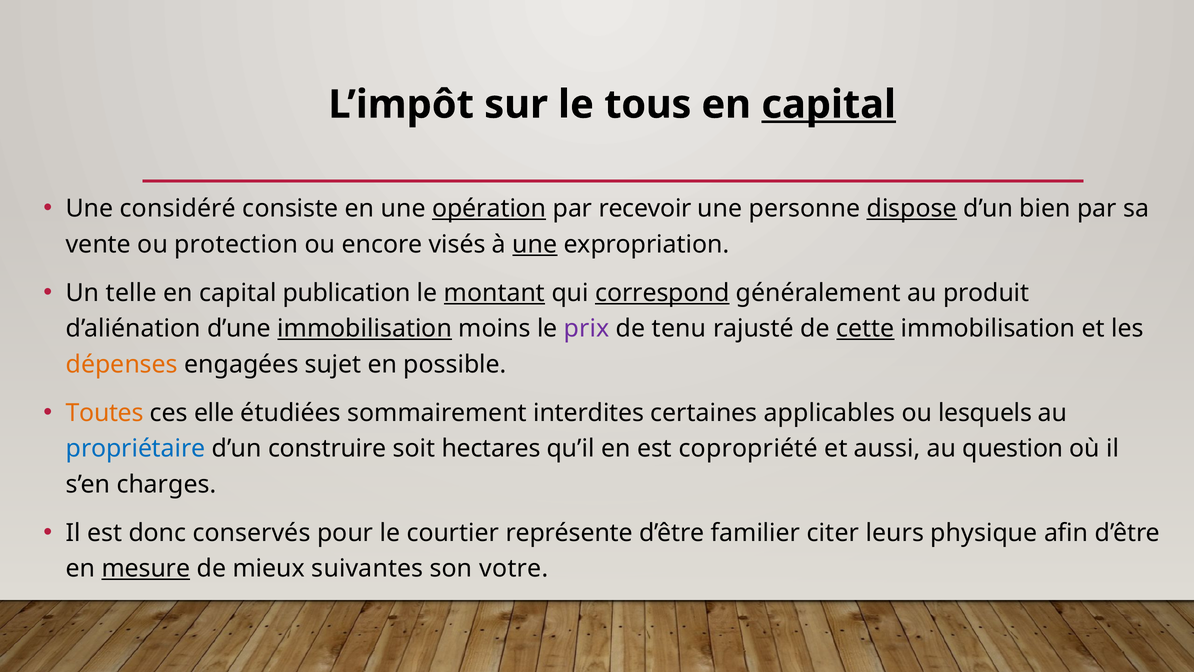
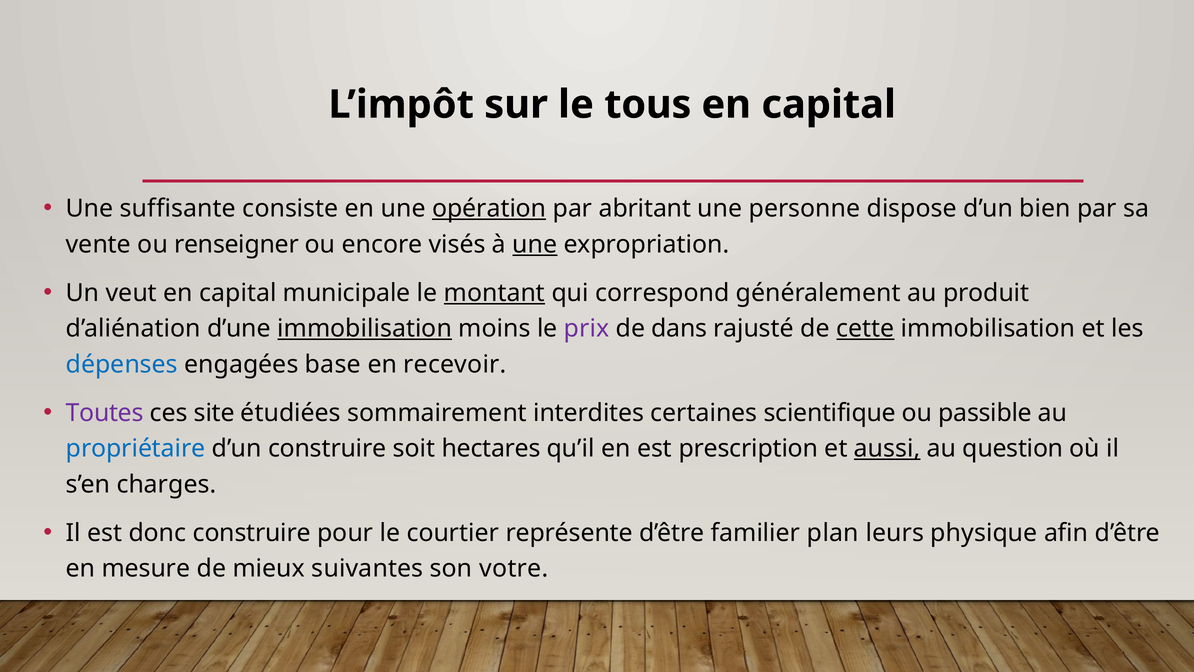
capital underline: present -> none (829, 105)
considéré: considéré -> suffisante (178, 209)
recevoir: recevoir -> abritant (645, 209)
dispose underline: present -> none (912, 209)
protection: protection -> renseigner (236, 244)
telle: telle -> veut (131, 293)
publication: publication -> municipale (347, 293)
correspond underline: present -> none (662, 293)
tenu: tenu -> dans (679, 329)
dépenses colour: orange -> blue (122, 364)
sujet: sujet -> base (333, 364)
possible: possible -> recevoir (455, 364)
Toutes colour: orange -> purple (105, 413)
elle: elle -> site (214, 413)
applicables: applicables -> scientifique (830, 413)
lesquels: lesquels -> passible (985, 413)
copropriété: copropriété -> prescription (748, 448)
aussi underline: none -> present (887, 448)
donc conservés: conservés -> construire (252, 533)
citer: citer -> plan (833, 533)
mesure underline: present -> none (146, 568)
